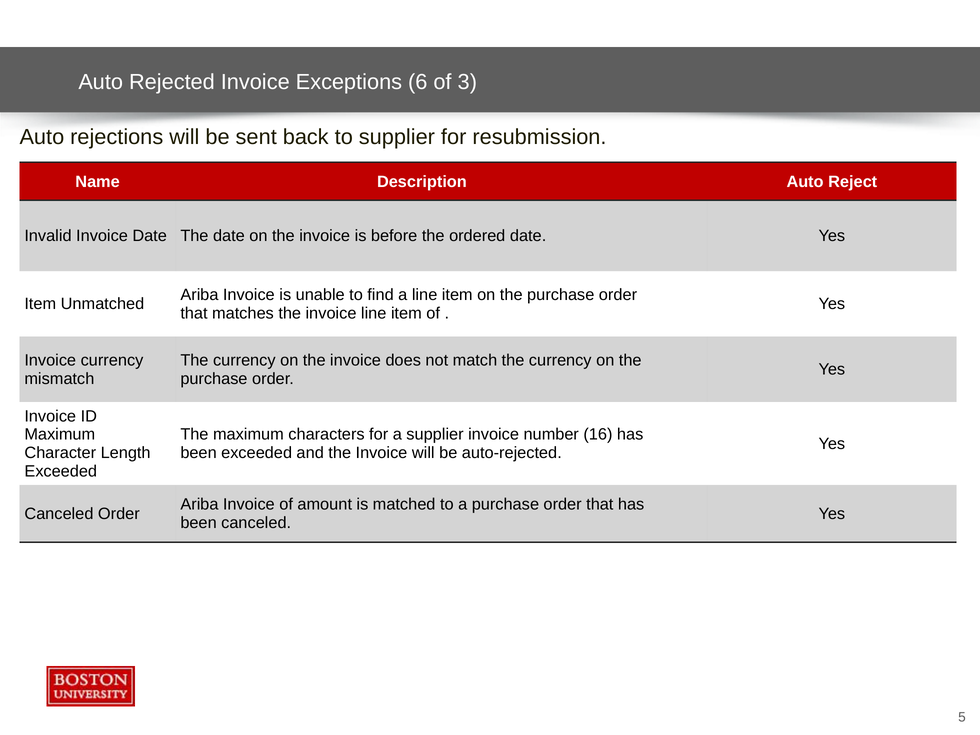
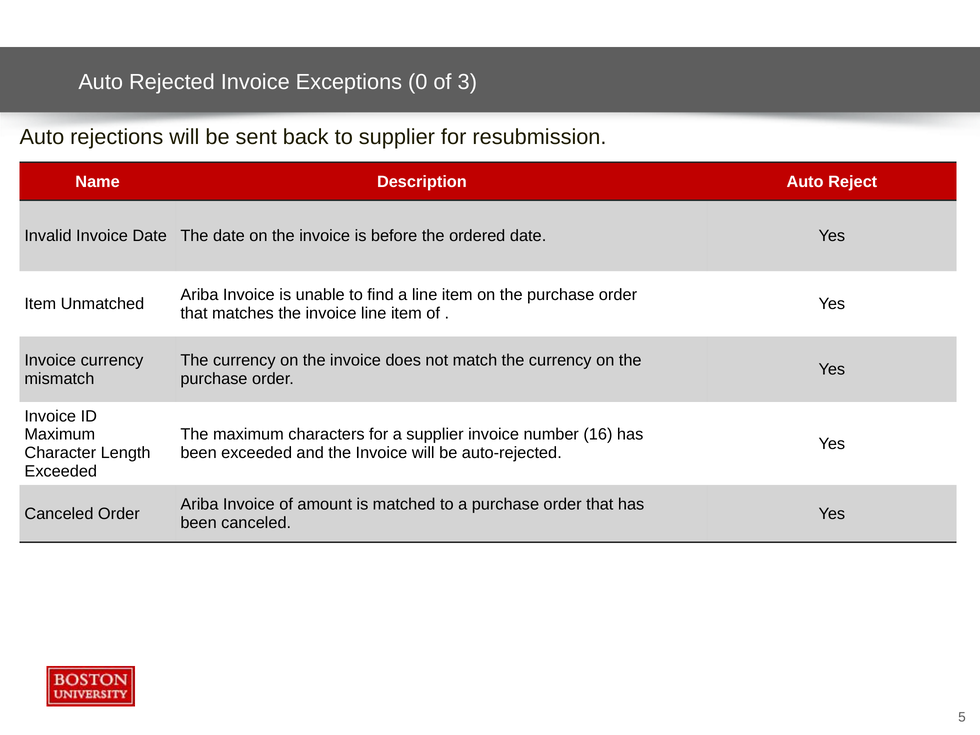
6: 6 -> 0 (418, 82)
